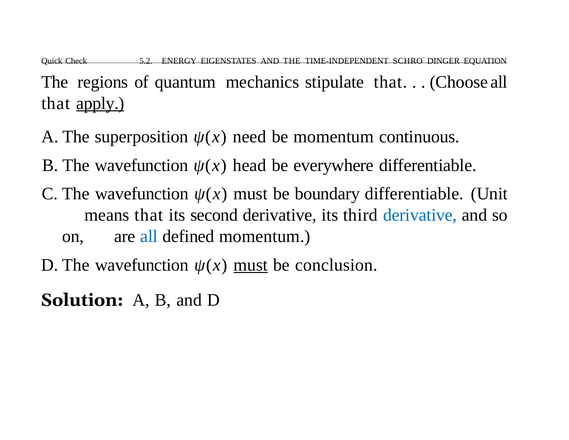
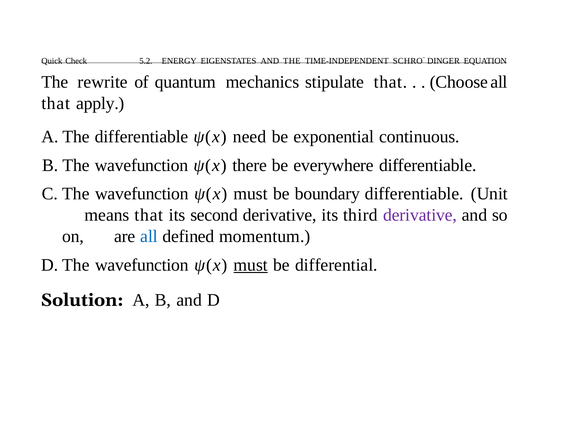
regions: regions -> rewrite (103, 82)
apply underline: present -> none (100, 103)
superposition: superposition -> differentiable (142, 136)
be momentum: momentum -> exponential (334, 136)
head: head -> there (250, 165)
derivative colour: blue -> purple (420, 215)
conclusion: conclusion -> differential (336, 265)
